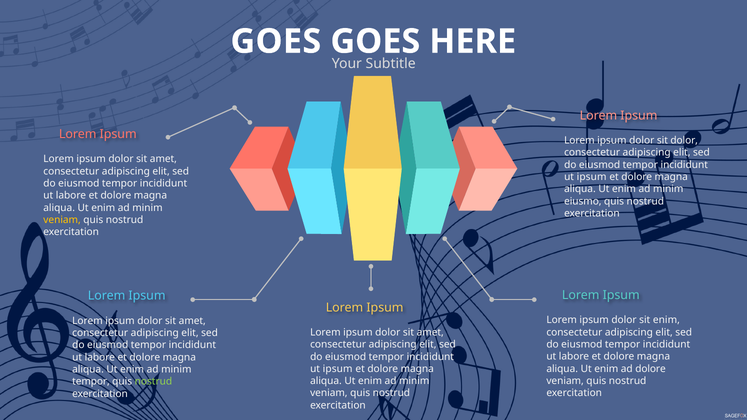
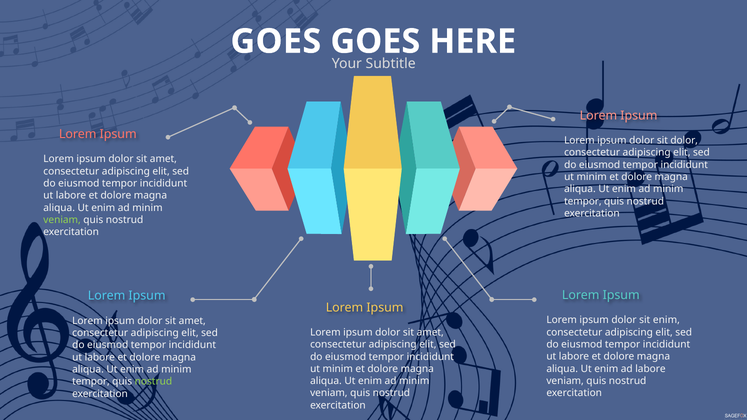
ipsum: ipsum -> minim (592, 177)
eiusmo: eiusmo -> tempor (583, 201)
veniam colour: yellow -> light green (62, 220)
ad dolore: dolore -> labore (650, 369)
ipsum: ipsum -> minim (338, 369)
